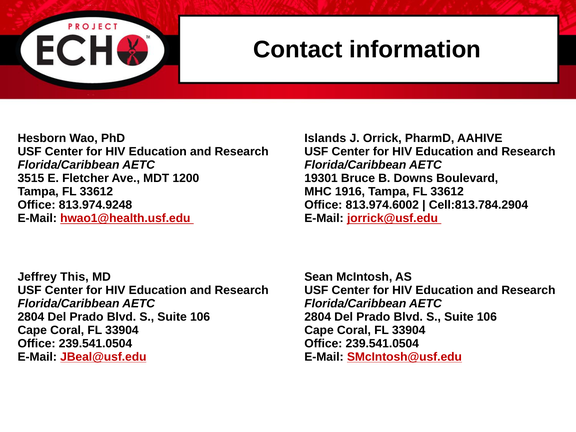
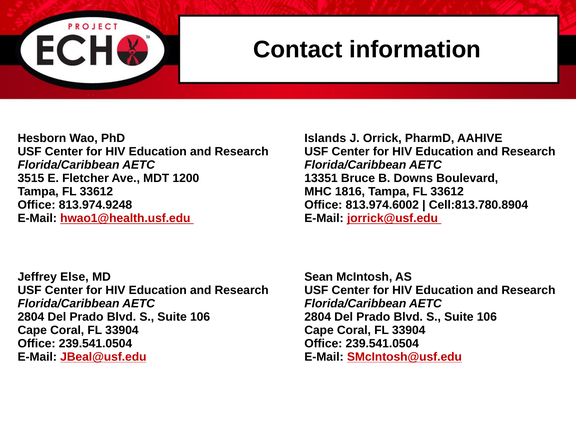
19301: 19301 -> 13351 (321, 178)
1916: 1916 -> 1816 (350, 192)
Cell:813.784.2904: Cell:813.784.2904 -> Cell:813.780.8904 (479, 205)
This: This -> Else (74, 277)
